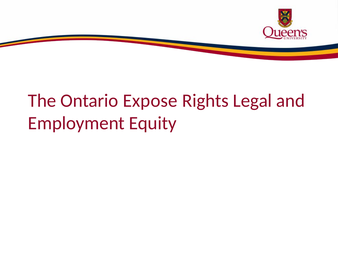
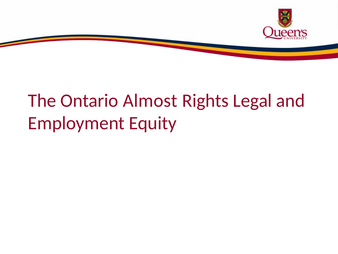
Expose: Expose -> Almost (150, 100)
